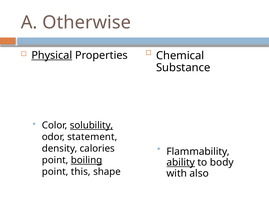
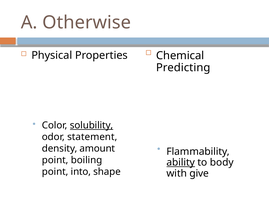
Physical underline: present -> none (52, 56)
Substance: Substance -> Predicting (183, 68)
calories: calories -> amount (97, 149)
boiling underline: present -> none (87, 161)
this: this -> into (81, 172)
also: also -> give (199, 174)
